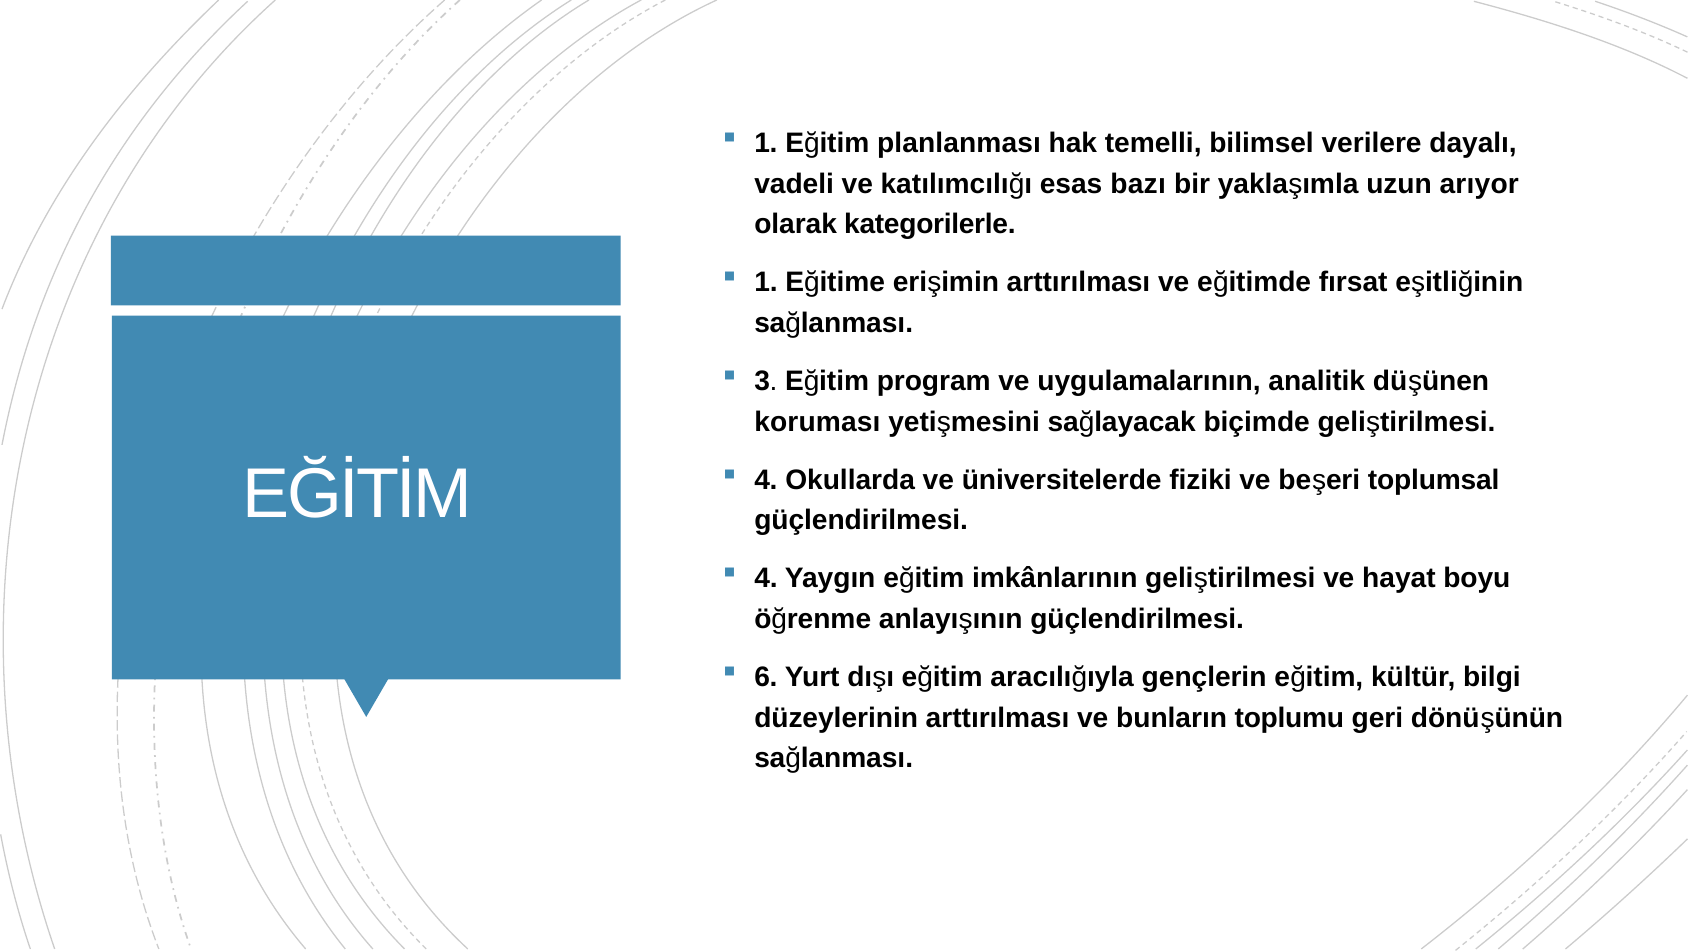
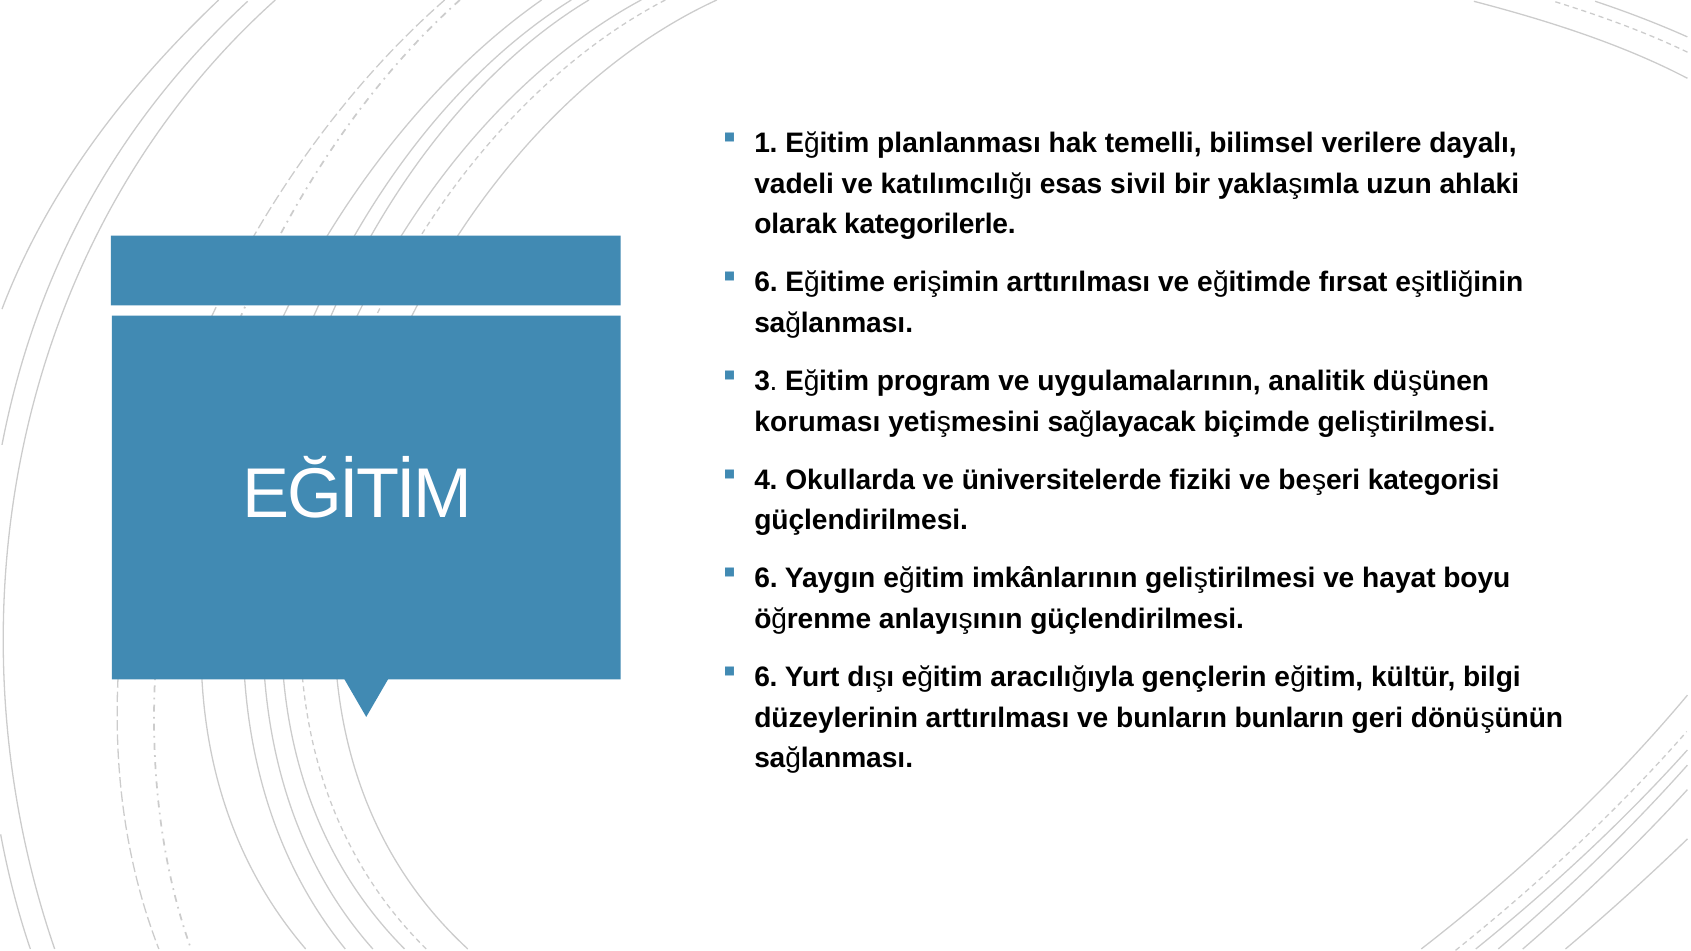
bazı: bazı -> sivil (1138, 184)
arıyor: arıyor -> ahlaki (1479, 184)
1: 1 -> 6 (766, 283)
toplumsal: toplumsal -> kategorisi (1434, 480)
4: 4 -> 6 (766, 579)
bunların toplumu: toplumu -> bunların (1289, 718)
